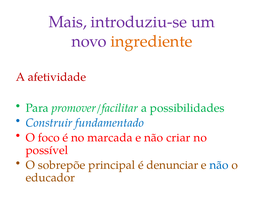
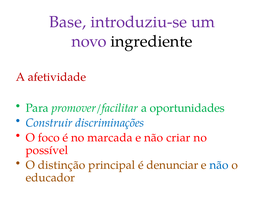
Mais: Mais -> Base (68, 22)
ingrediente colour: orange -> black (151, 41)
possibilidades: possibilidades -> oportunidades (187, 108)
fundamentado: fundamentado -> discriminações (110, 123)
sobrepõe: sobrepõe -> distinção (62, 165)
